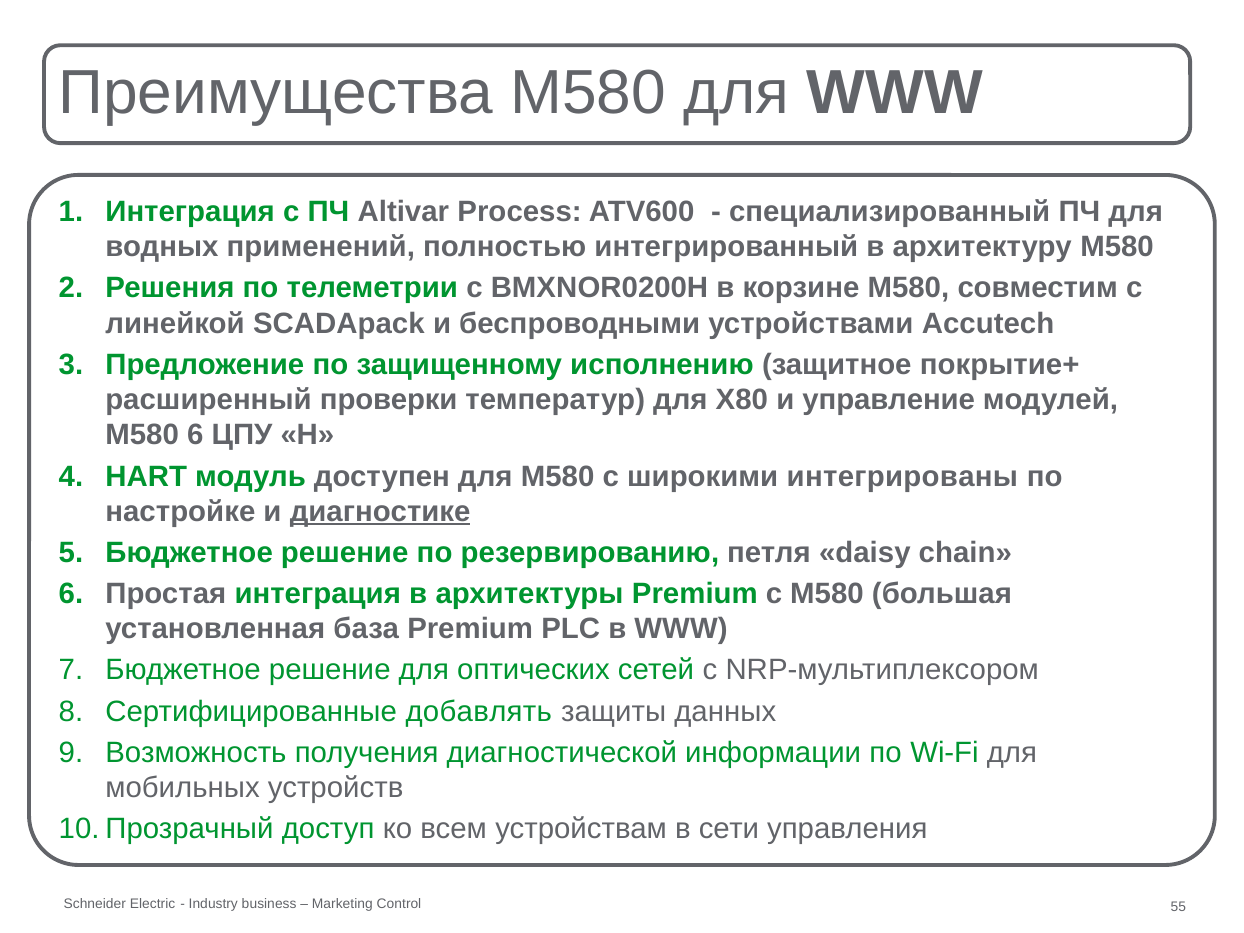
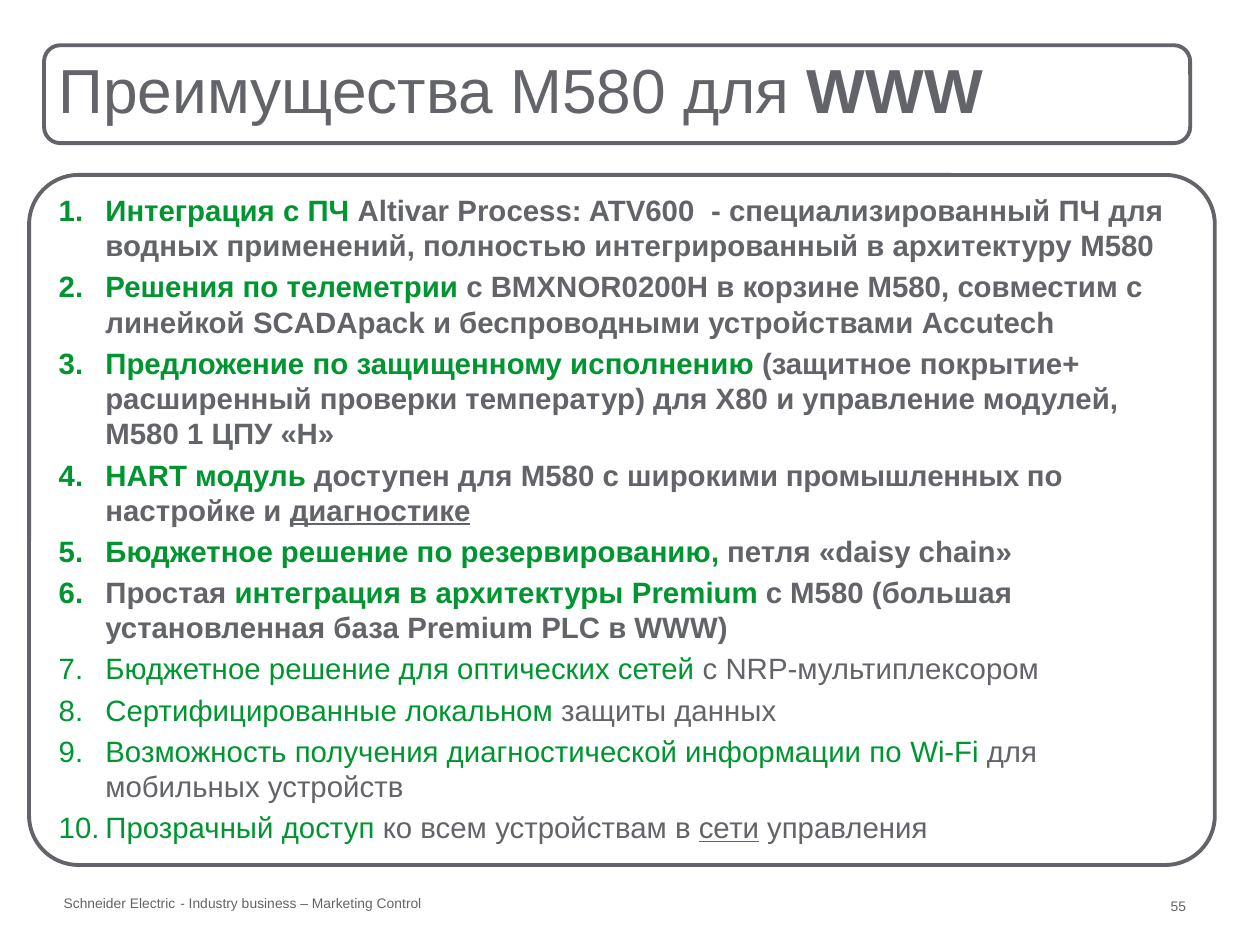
M580 6: 6 -> 1 (195, 435)
интегрированы: интегрированы -> промышленных (903, 476)
добавлять: добавлять -> локальном (479, 711)
сети underline: none -> present (729, 829)
